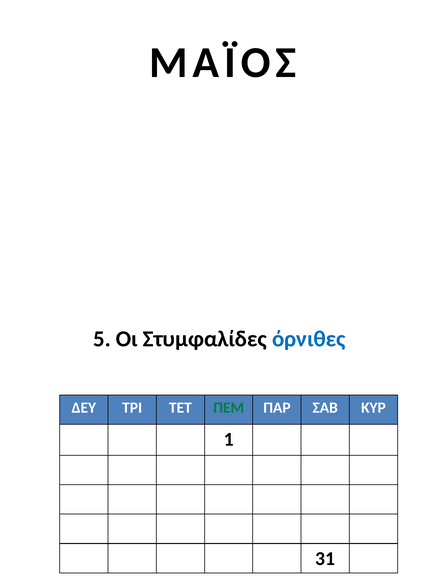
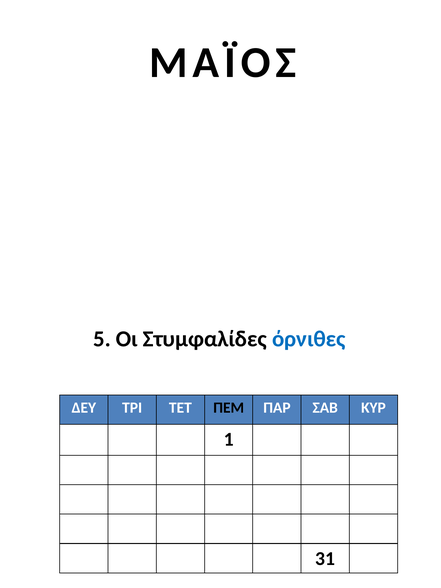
ΠΕΜ colour: green -> black (229, 408)
